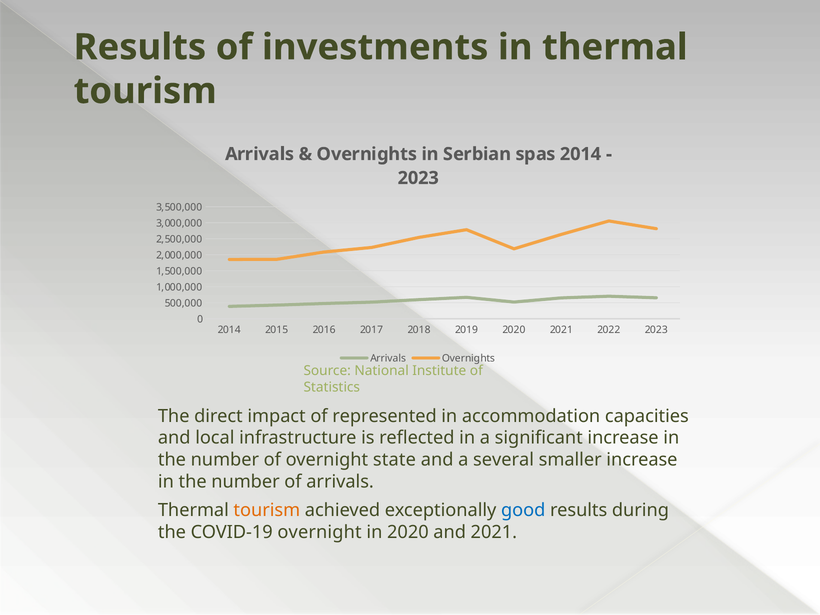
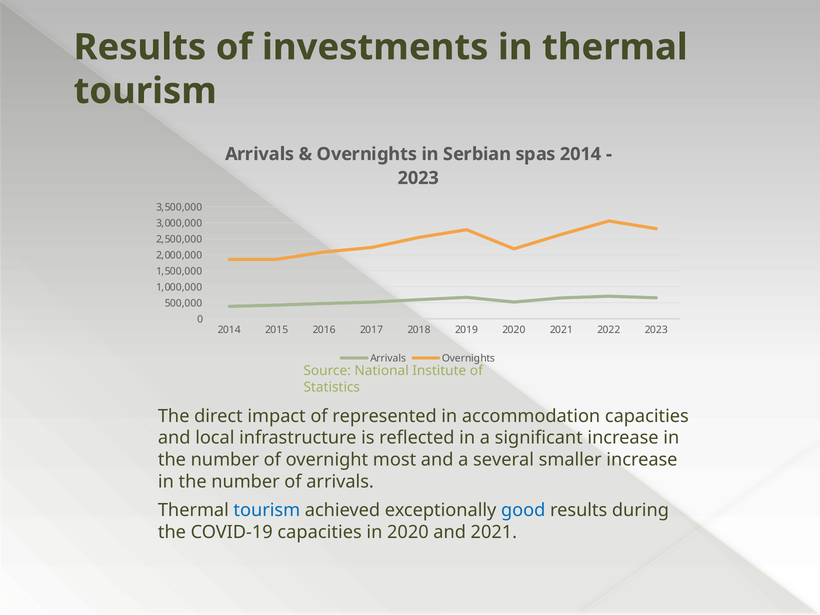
state: state -> most (395, 460)
tourism colour: orange -> blue (267, 510)
COVID-19 overnight: overnight -> capacities (320, 532)
